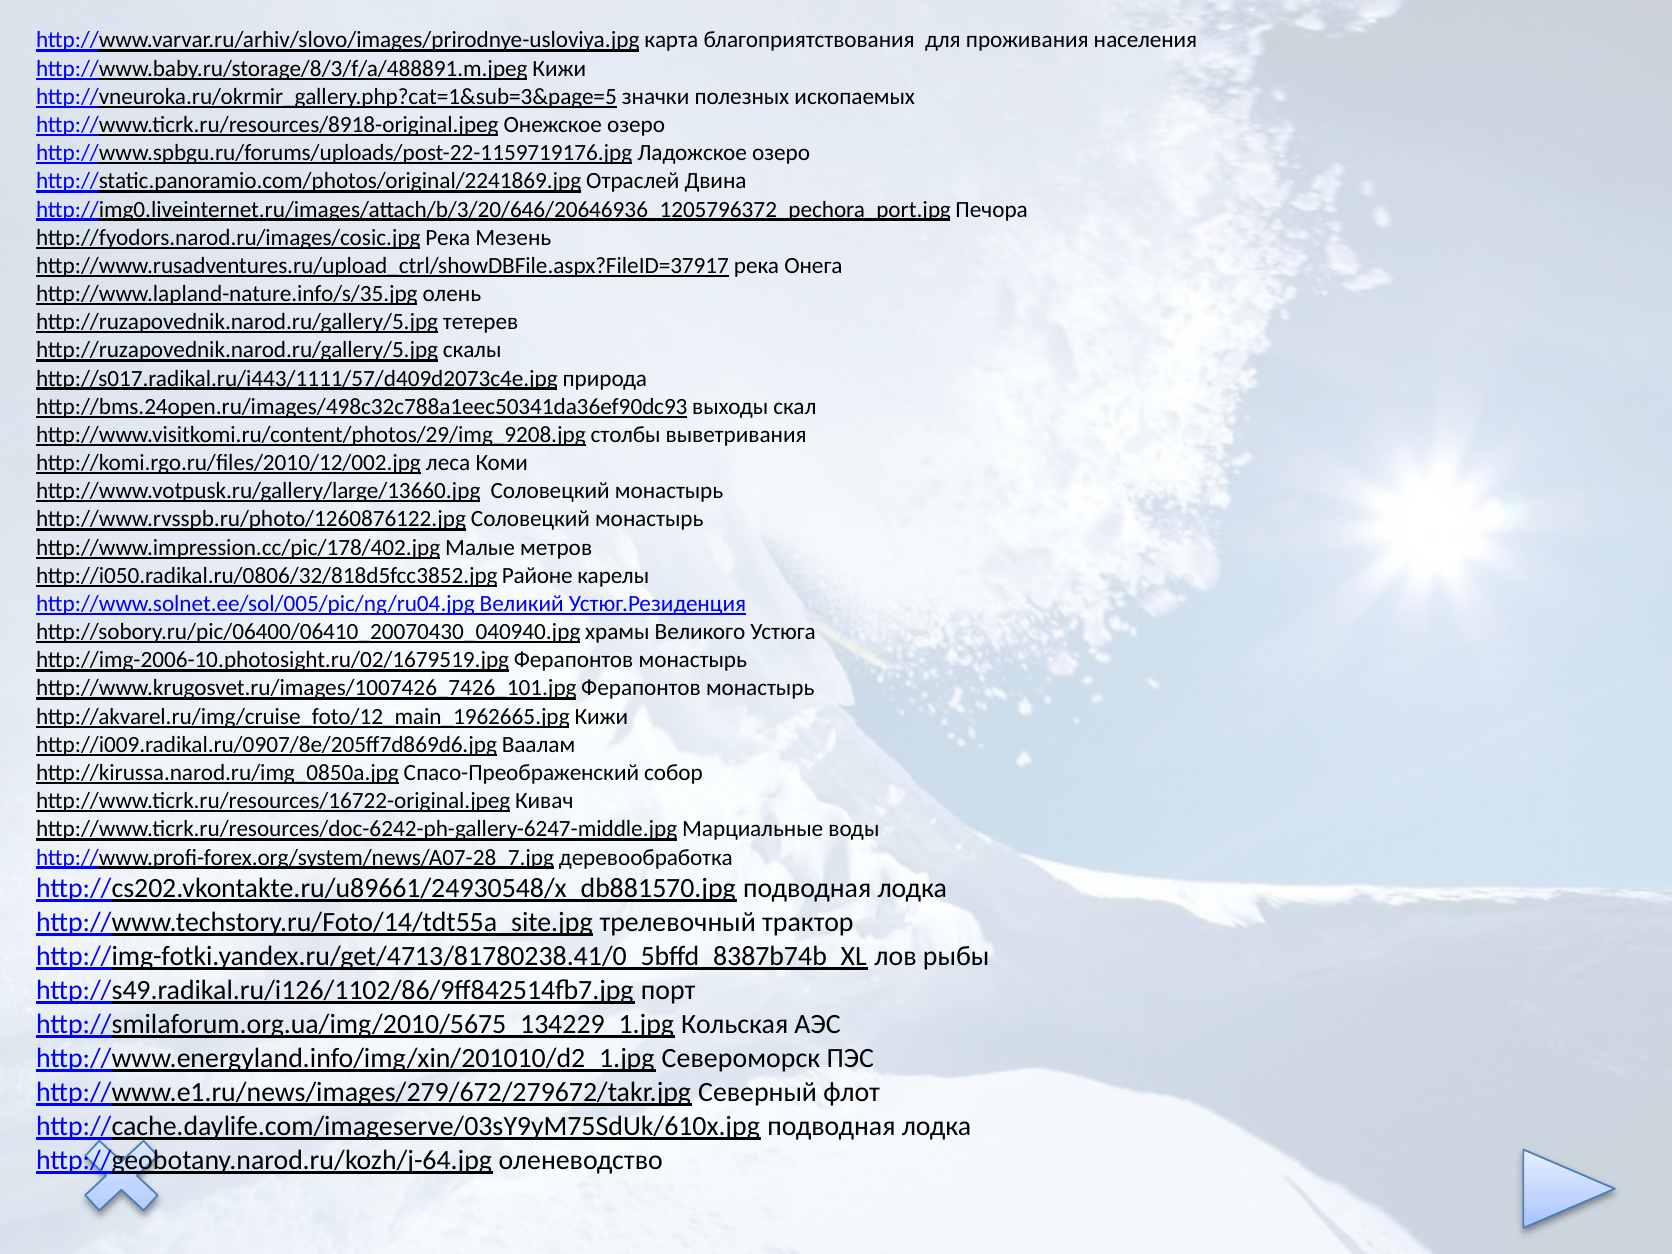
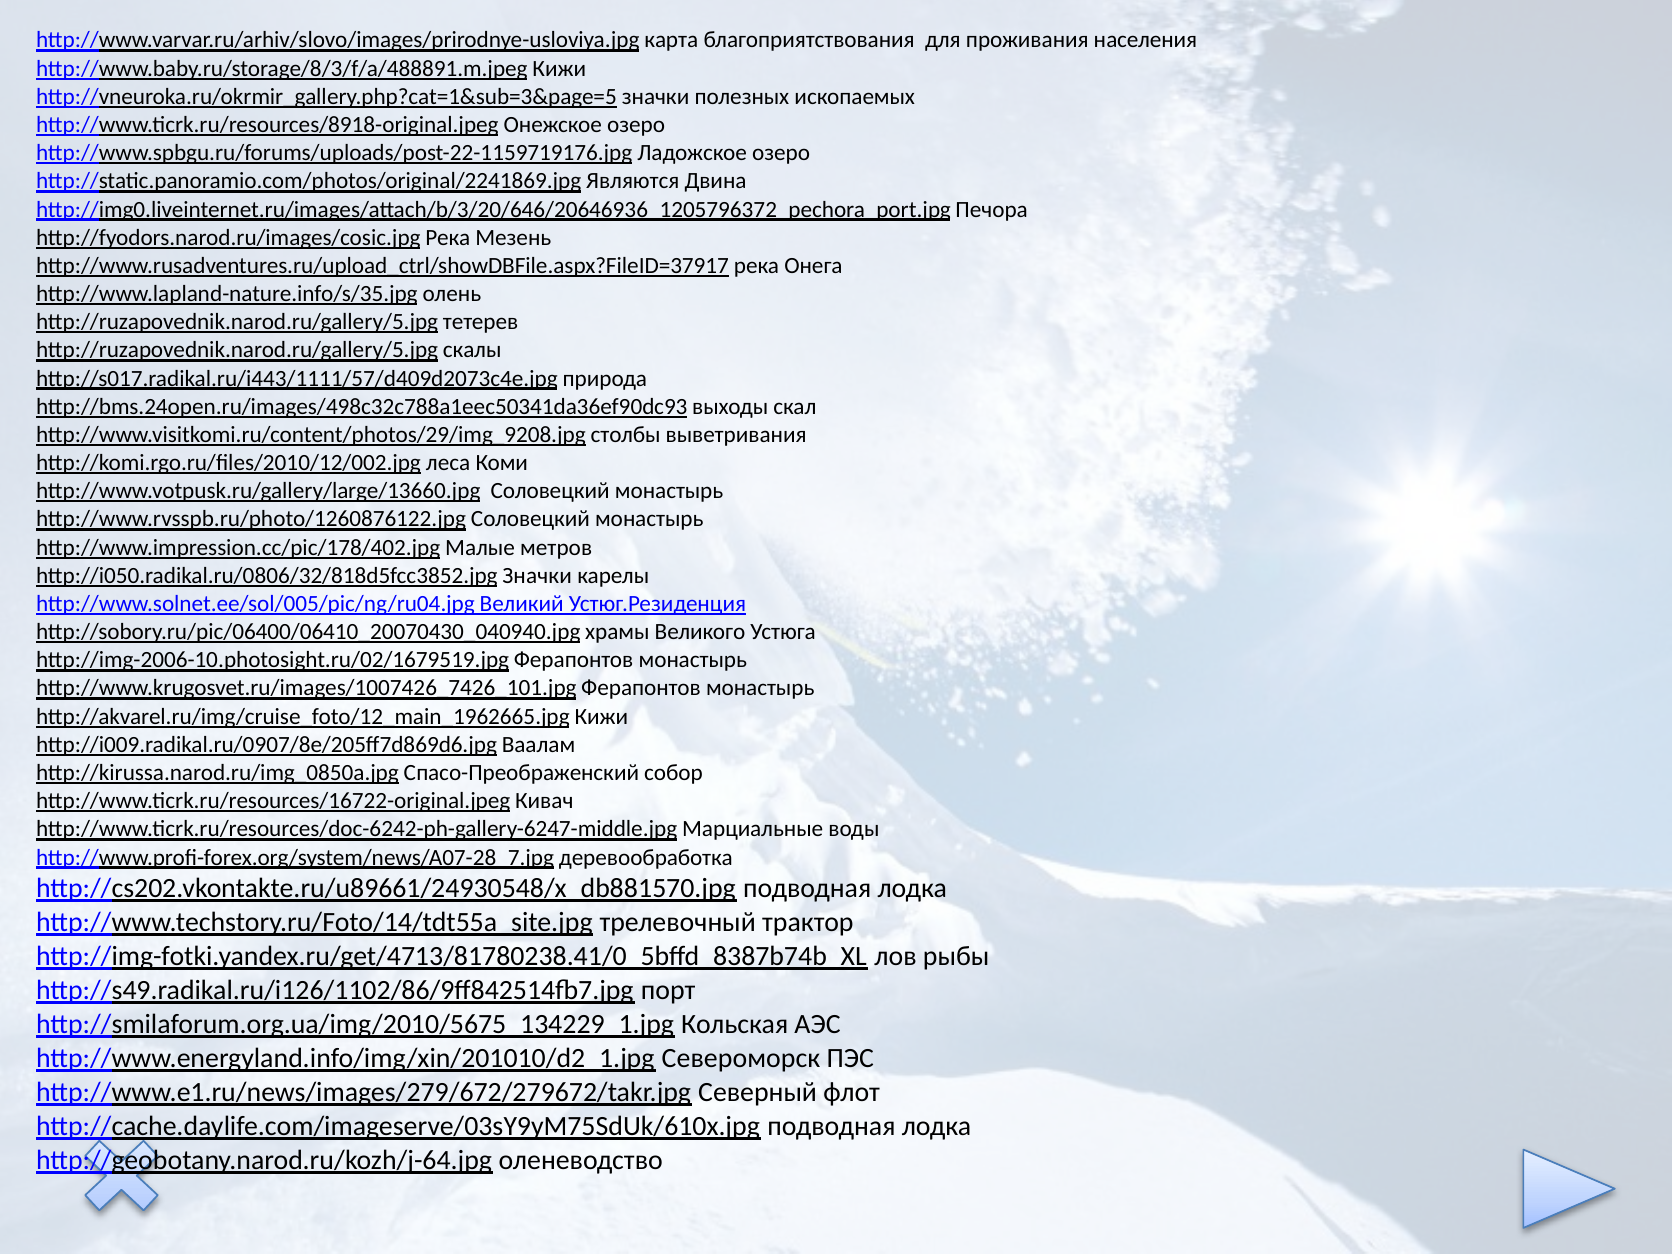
Отраслей: Отраслей -> Являются (633, 181)
http://i050.radikal.ru/0806/32/818d5fcc3852.jpg Районе: Районе -> Значки (537, 576)
